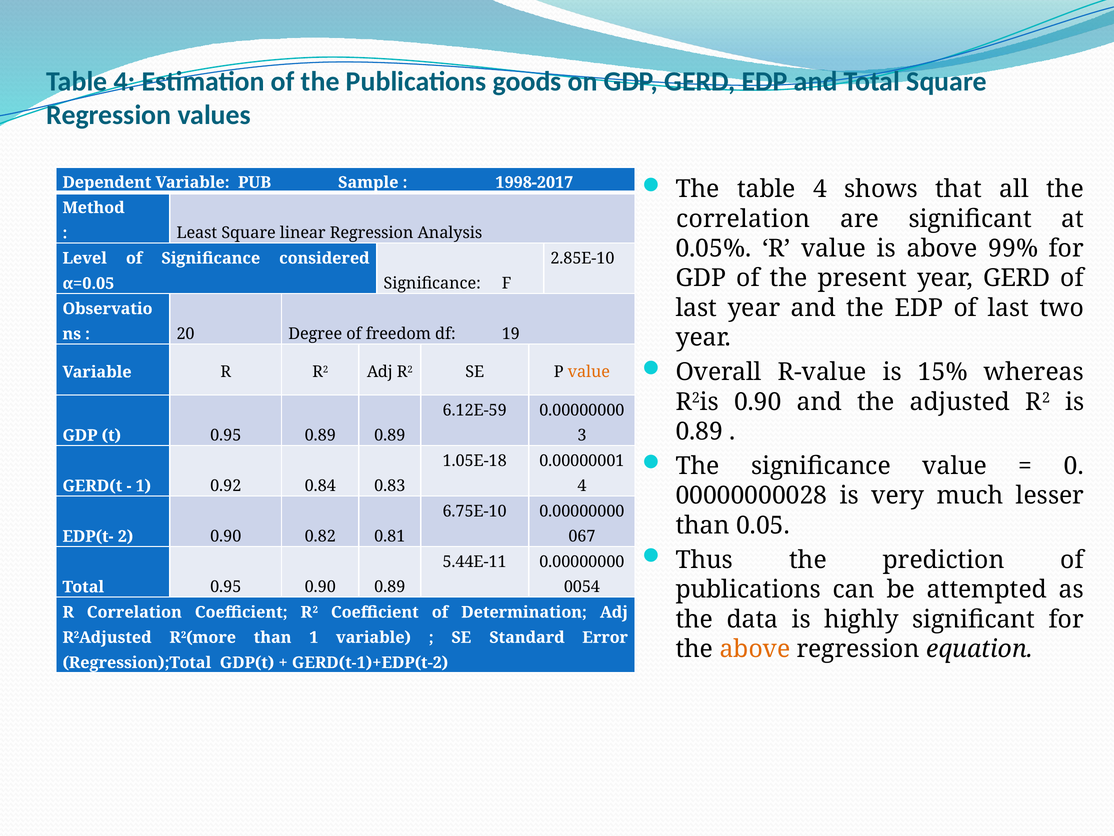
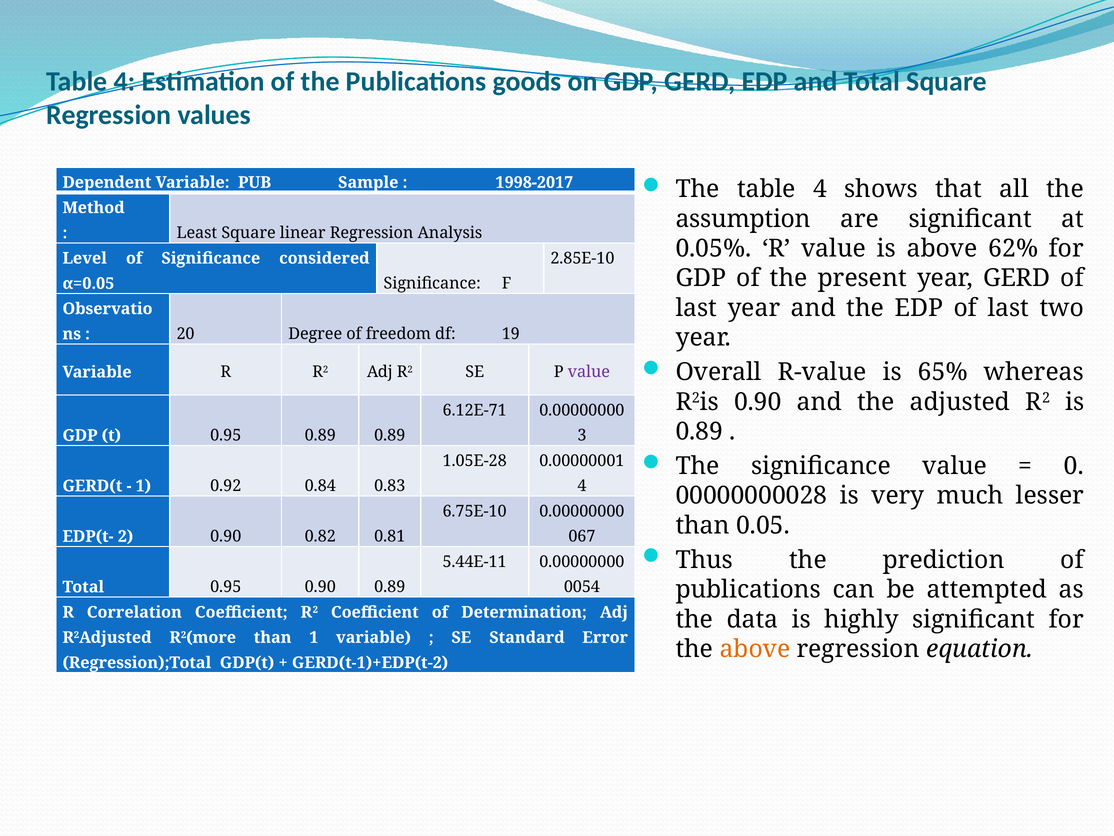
correlation: correlation -> assumption (743, 219)
99%: 99% -> 62% (1013, 248)
15%: 15% -> 65% (943, 372)
value colour: orange -> purple (589, 372)
6.12E-59: 6.12E-59 -> 6.12E-71 (475, 410)
1.05E-18: 1.05E-18 -> 1.05E-28 (475, 460)
